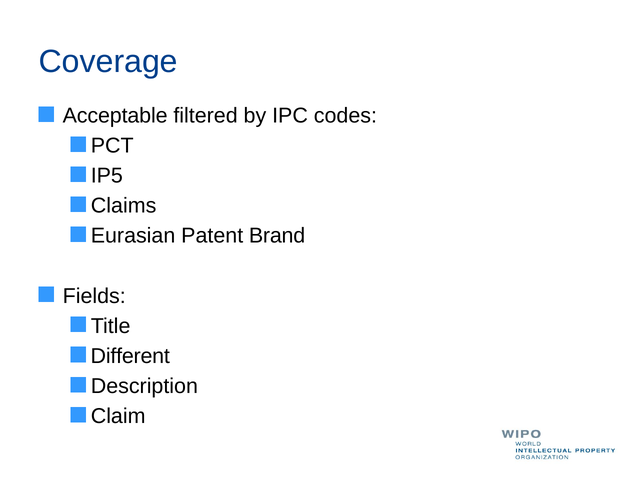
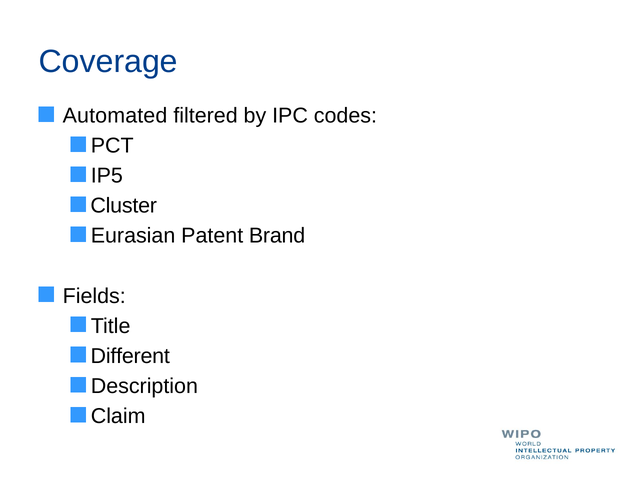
Acceptable: Acceptable -> Automated (115, 115)
Claims: Claims -> Cluster (124, 205)
